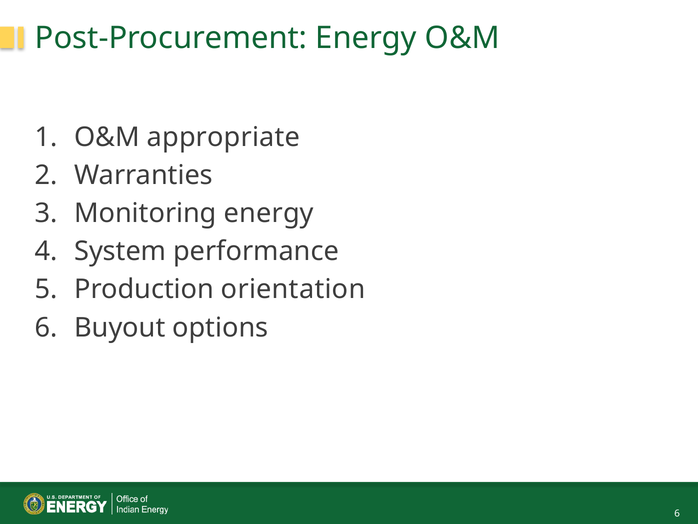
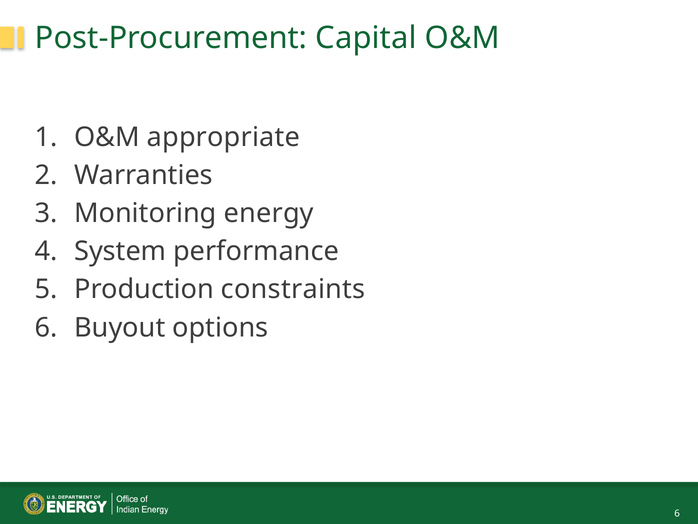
Post-Procurement Energy: Energy -> Capital (366, 38)
orientation: orientation -> constraints (293, 289)
